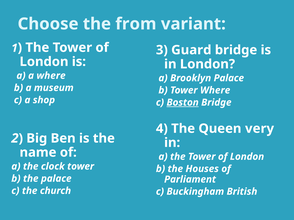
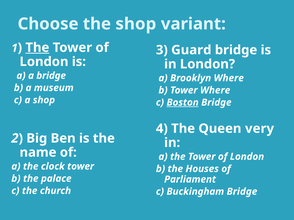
the from: from -> shop (136, 24)
The underline: none -> present (37, 48)
a where: where -> bridge (51, 76)
Brooklyn Palace: Palace -> Where (229, 78)
Buckingham British: British -> Bridge (242, 192)
